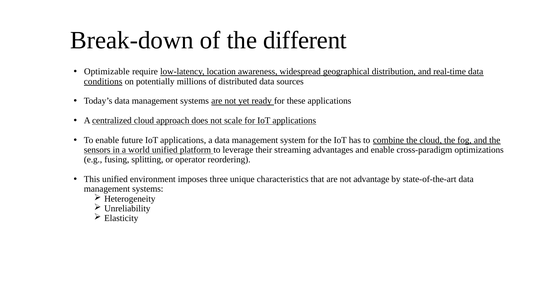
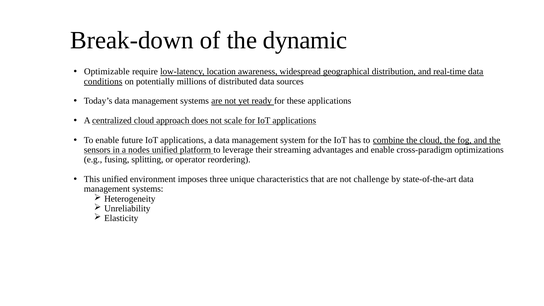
different: different -> dynamic (305, 40)
world: world -> nodes (139, 150)
advantage: advantage -> challenge (371, 179)
